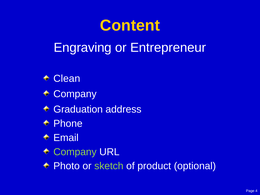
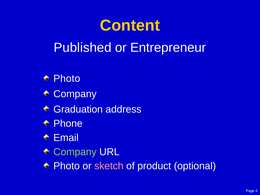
Engraving: Engraving -> Published (83, 48)
Clean: Clean -> Photo (67, 79)
sketch colour: light green -> pink (109, 166)
